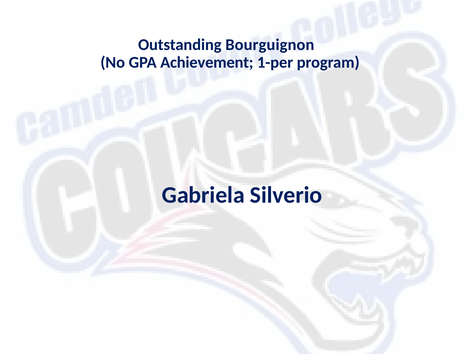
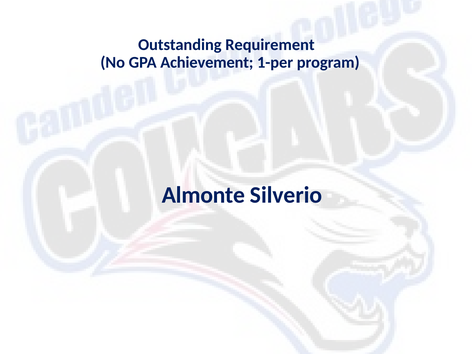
Bourguignon: Bourguignon -> Requirement (270, 45)
Gabriela: Gabriela -> Almonte (203, 195)
